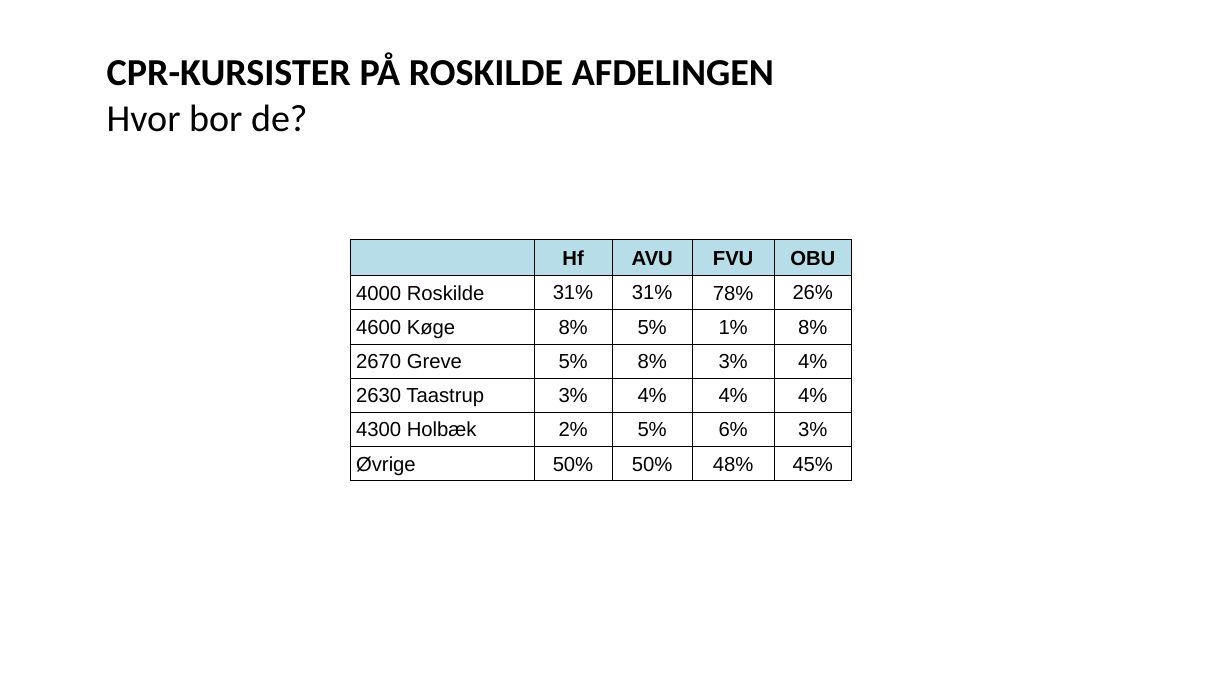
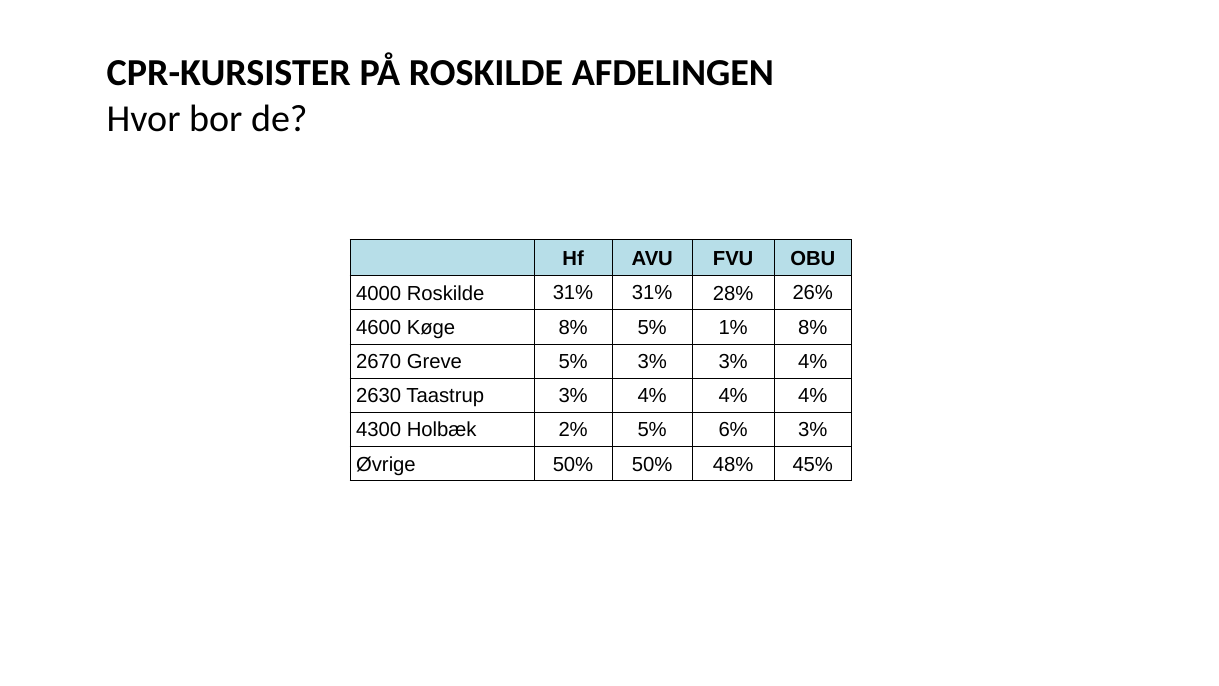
78%: 78% -> 28% (733, 293)
5% 8%: 8% -> 3% (652, 361)
